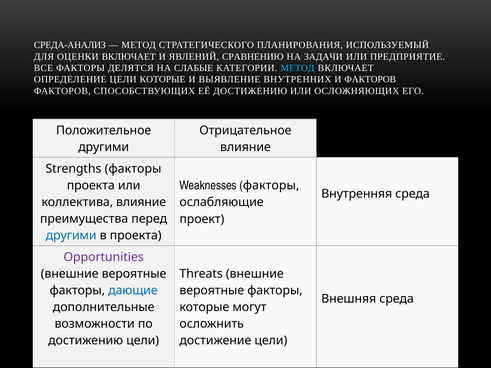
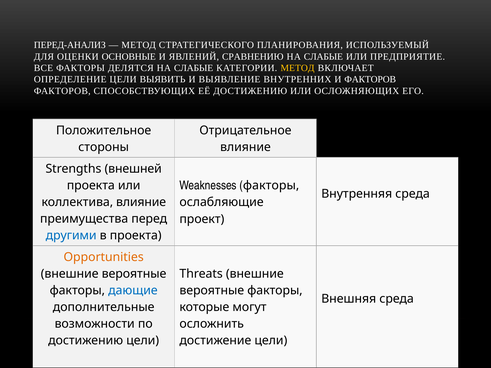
СРЕДА-АНАЛИЗ: СРЕДА-АНАЛИЗ -> ПЕРЕД-АНАЛИЗ (70, 45)
ОЦЕНКИ ВКЛЮЧАЕТ: ВКЛЮЧАЕТ -> ОСНОВНЫЕ (129, 57)
ЗАДАЧИ: ЗАДАЧИ -> СЛАБЫЕ (323, 57)
МЕТОД colour: light blue -> yellow (297, 68)
ЦЕЛИ КОТОРЫЕ: КОТОРЫЕ -> ВЫЯВИТЬ (163, 80)
другими: другими -> стороны (104, 147)
Strengths факторы: факторы -> внешней (133, 169)
Opportunities colour: purple -> orange (104, 257)
